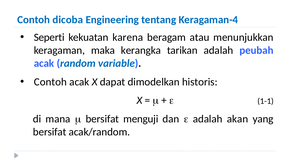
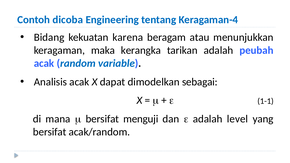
Seperti: Seperti -> Bidang (49, 37)
Contoh: Contoh -> Analisis (50, 82)
historis: historis -> sebagai (200, 82)
akan: akan -> level (237, 119)
